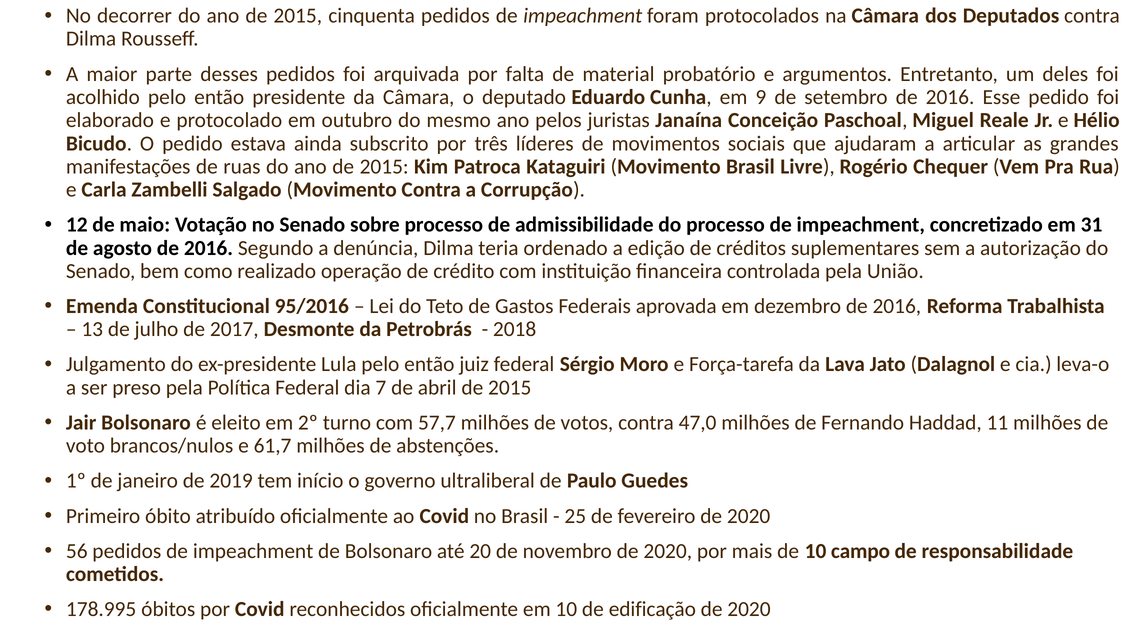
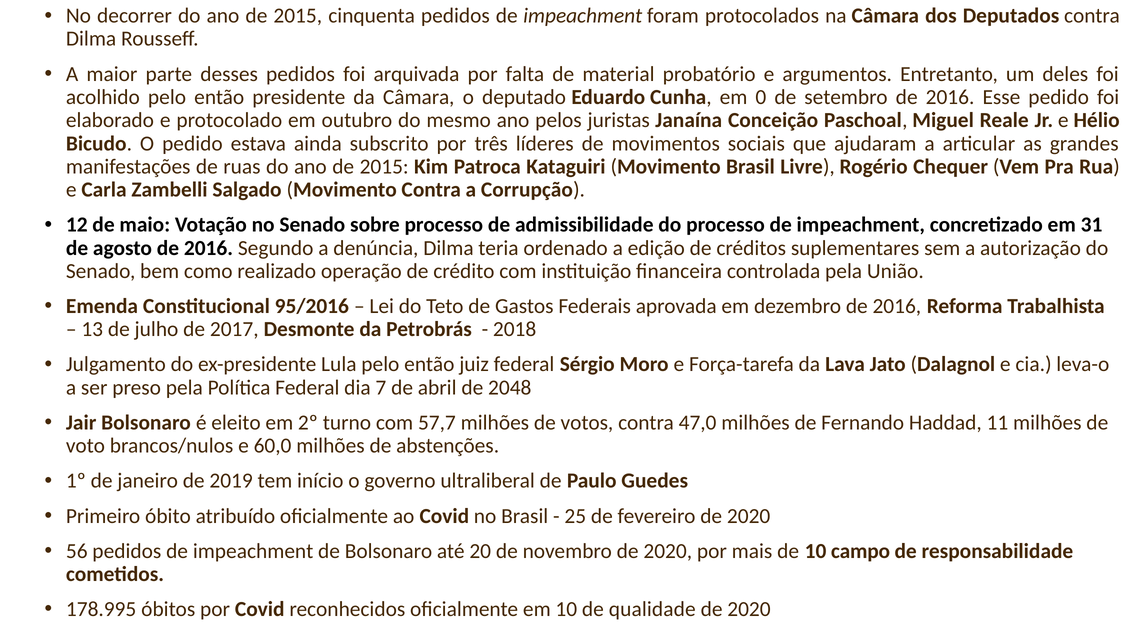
9: 9 -> 0 (761, 97)
abril de 2015: 2015 -> 2048 (510, 387)
61,7: 61,7 -> 60,0 (273, 445)
edificação: edificação -> qualidade (652, 609)
